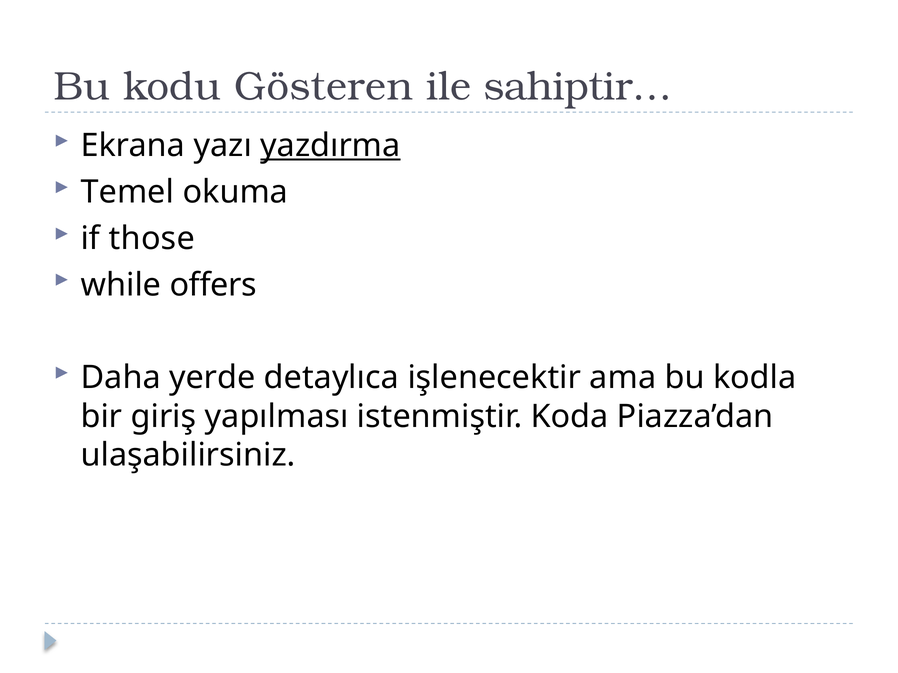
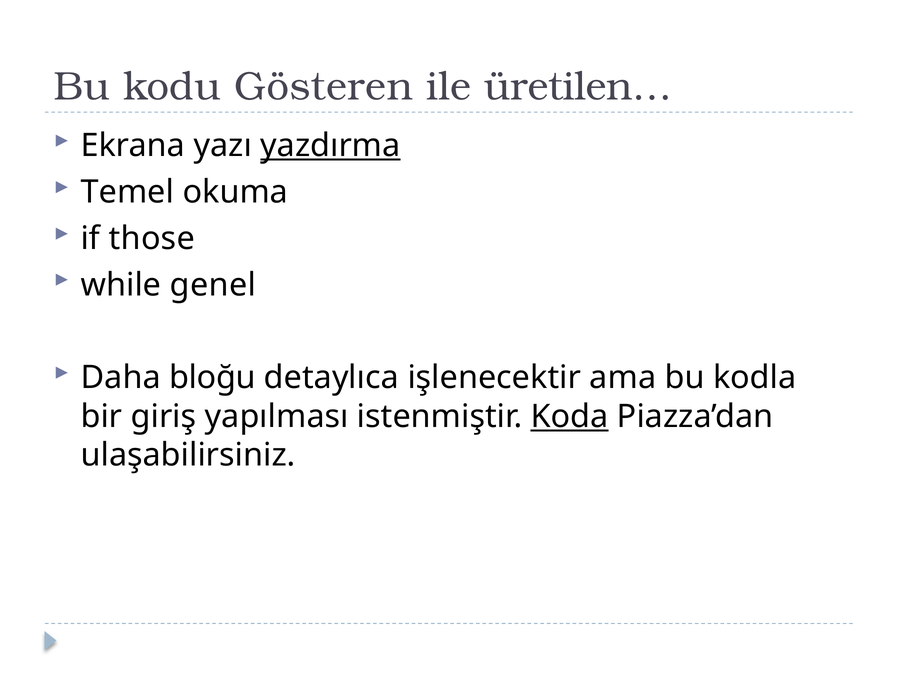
sahiptir…: sahiptir… -> üretilen… (578, 87)
offers: offers -> genel (213, 285)
yerde: yerde -> bloğu (212, 378)
Koda underline: none -> present (570, 417)
